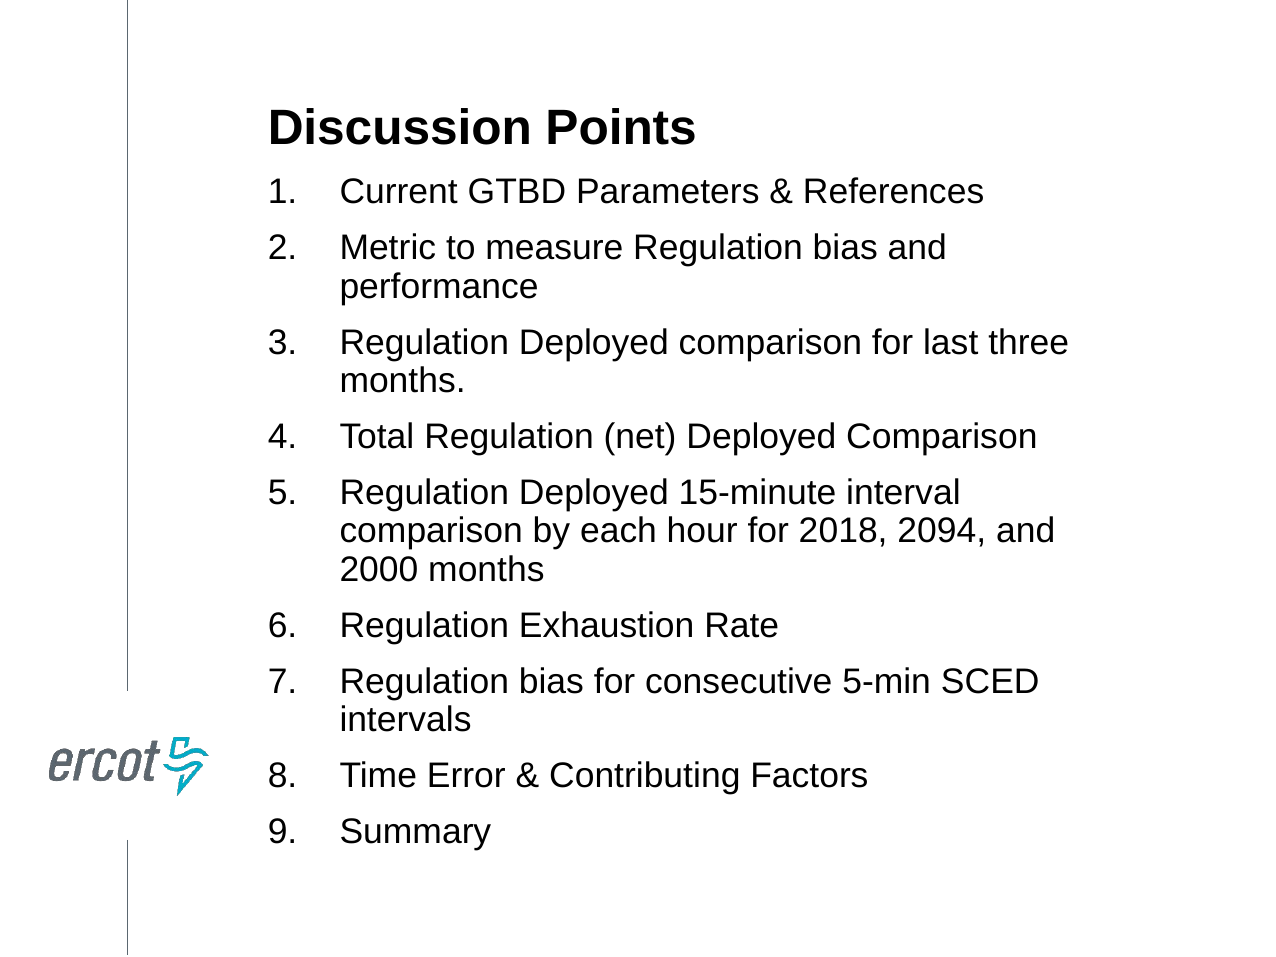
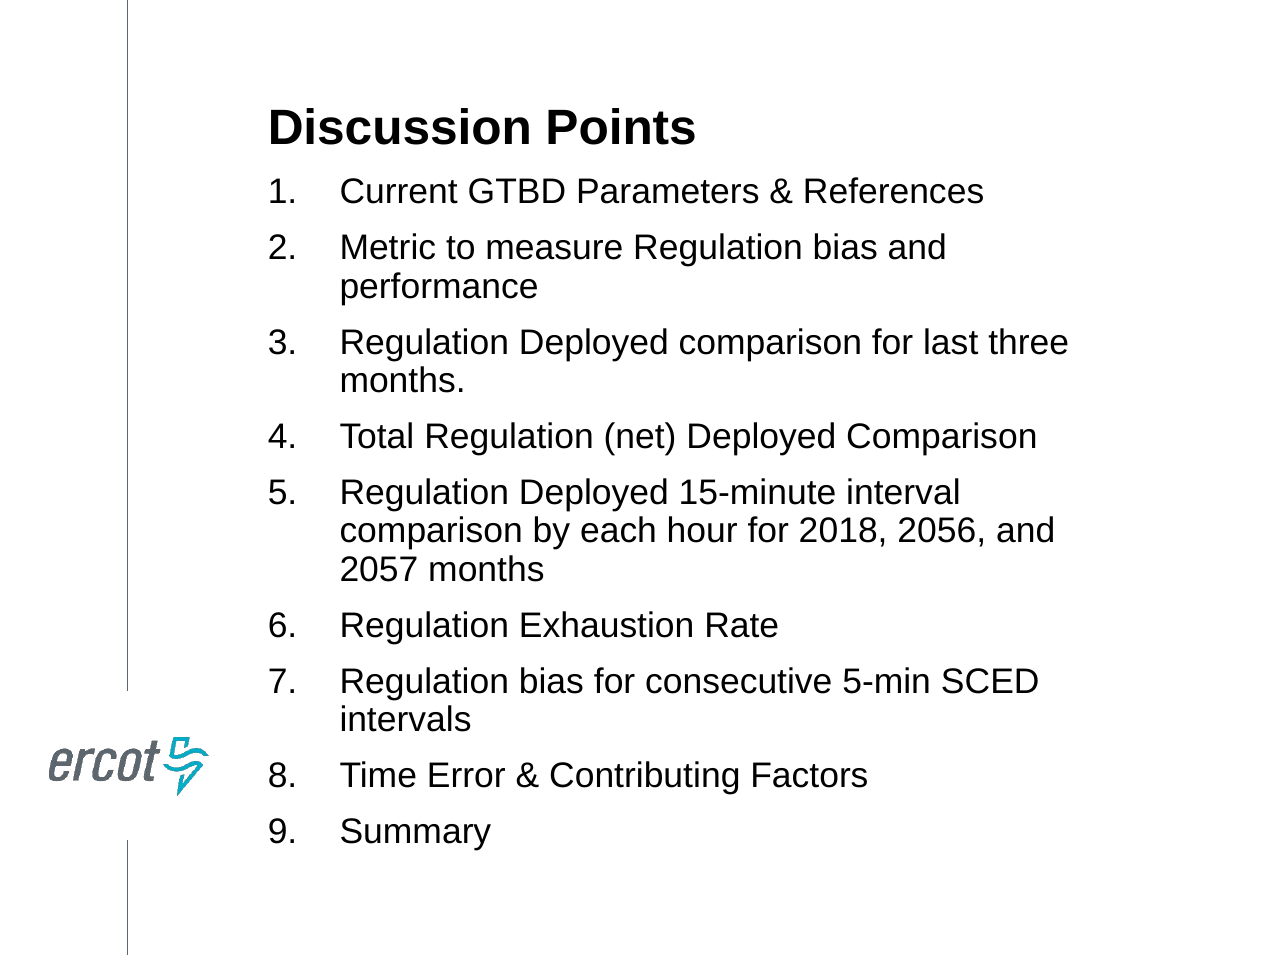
2094: 2094 -> 2056 (942, 531)
2000: 2000 -> 2057 (379, 569)
